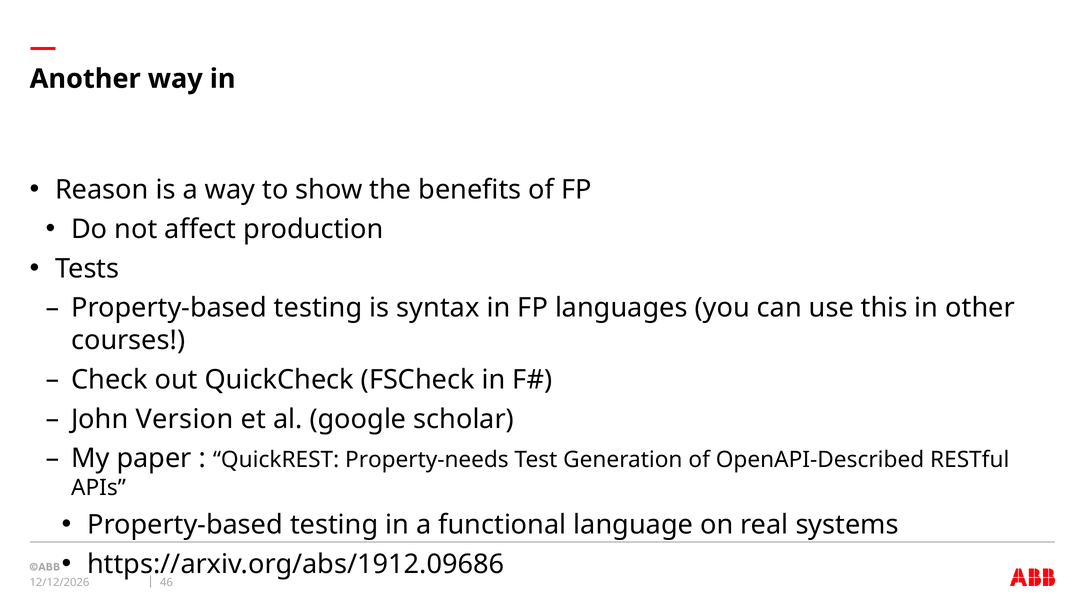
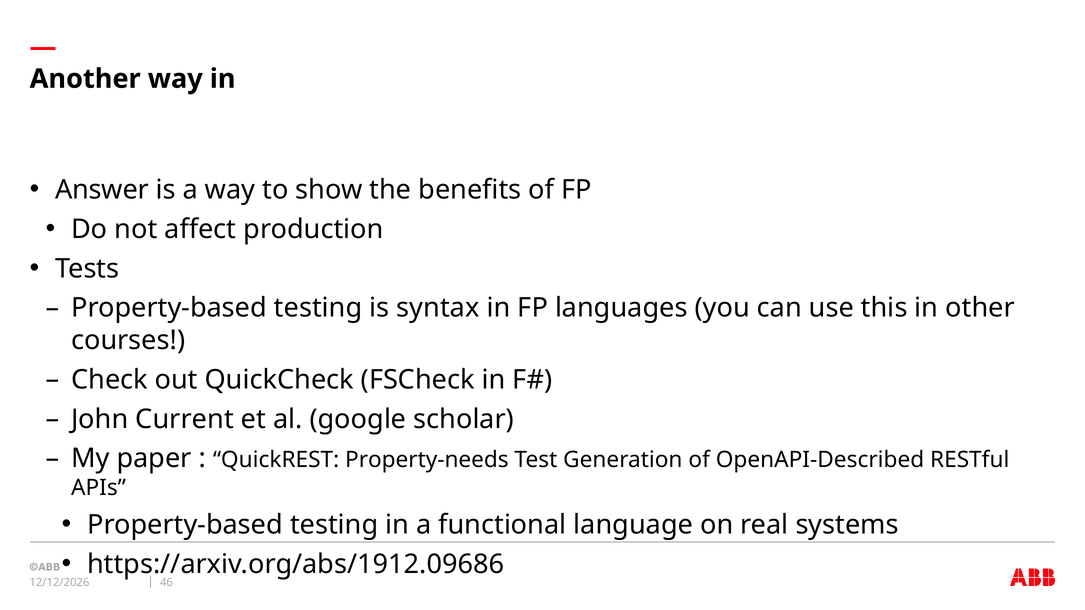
Reason: Reason -> Answer (102, 190)
Version: Version -> Current (185, 419)
